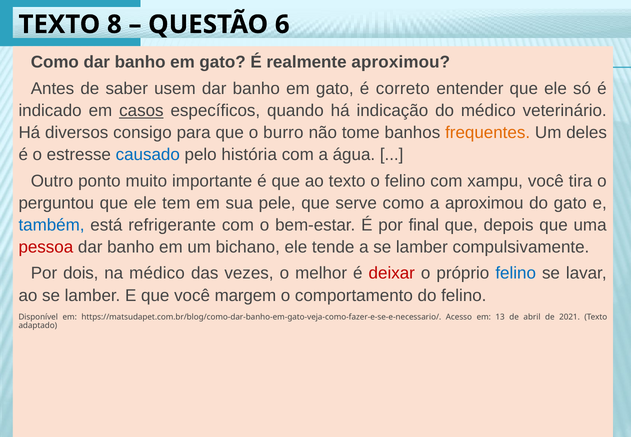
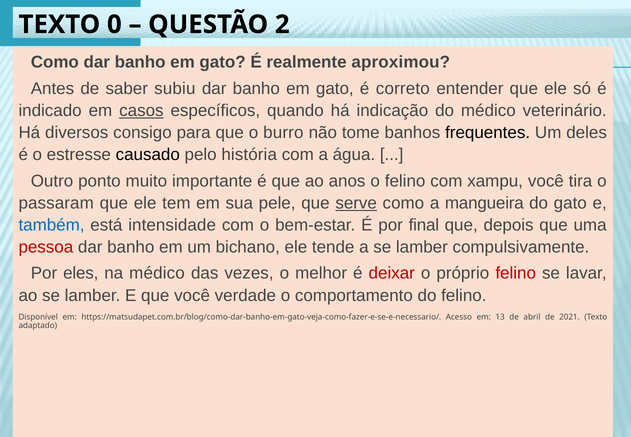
8: 8 -> 0 (114, 24)
6: 6 -> 2 (282, 24)
usem: usem -> subiu (175, 88)
frequentes colour: orange -> black (488, 132)
causado colour: blue -> black (148, 154)
ao texto: texto -> anos (347, 181)
perguntou: perguntou -> passaram (56, 203)
serve underline: none -> present (356, 203)
a aproximou: aproximou -> mangueira (484, 203)
refrigerante: refrigerante -> intensidade (172, 225)
dois: dois -> eles (81, 273)
felino colour: blue -> red (516, 273)
margem: margem -> verdade (245, 295)
